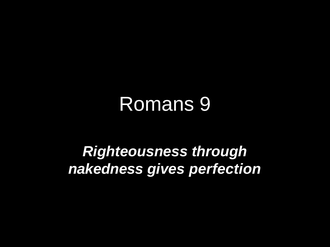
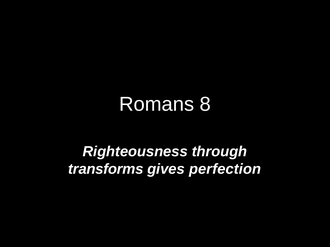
9: 9 -> 8 (205, 105)
nakedness: nakedness -> transforms (106, 169)
